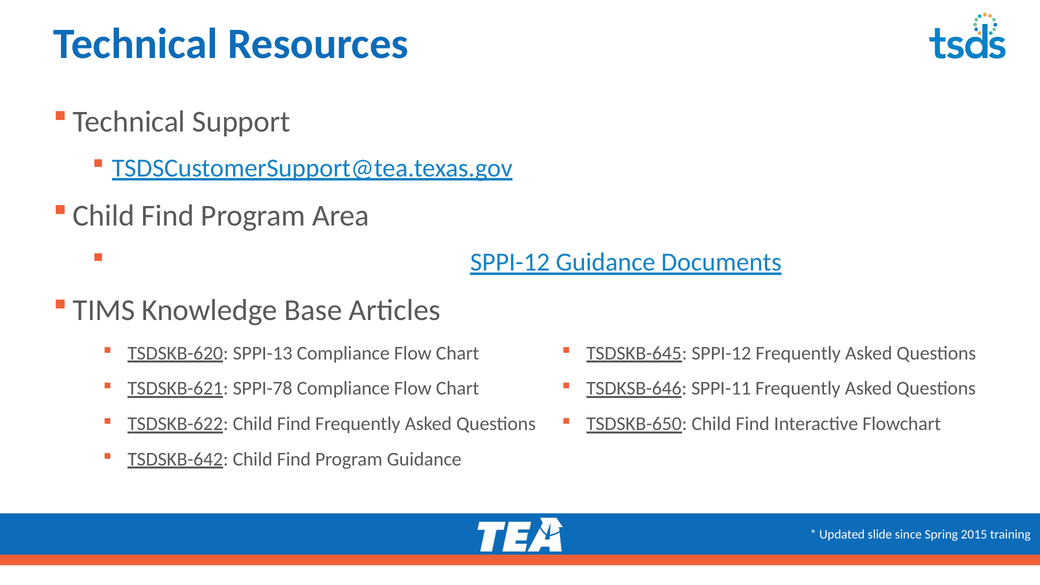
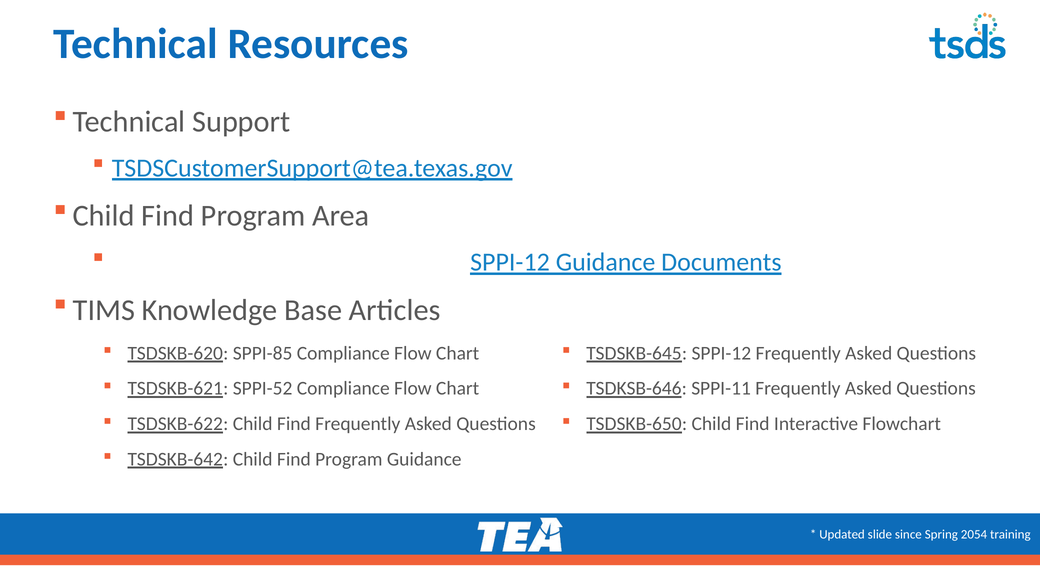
SPPI-13: SPPI-13 -> SPPI-85 (263, 353)
SPPI-78: SPPI-78 -> SPPI-52 (263, 388)
2015: 2015 -> 2054 (974, 534)
